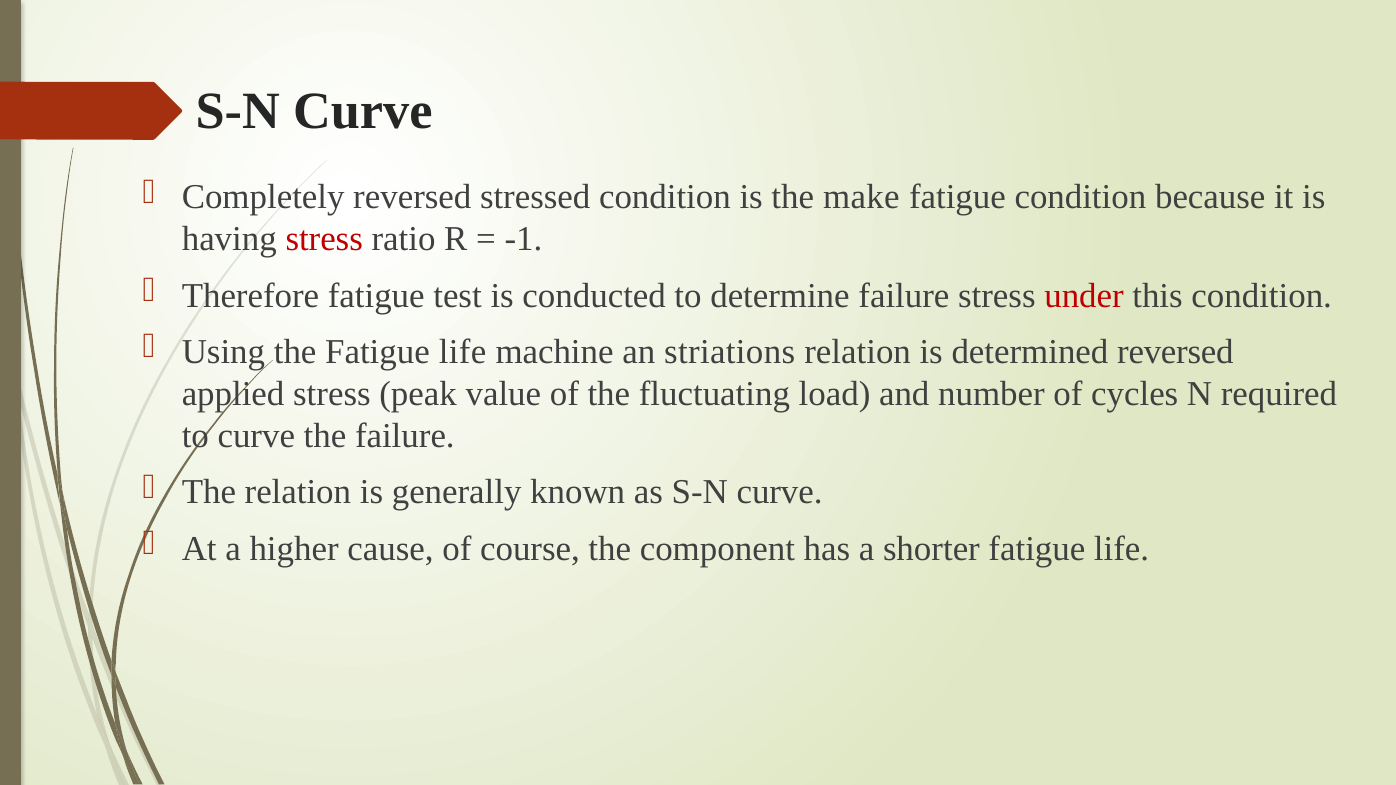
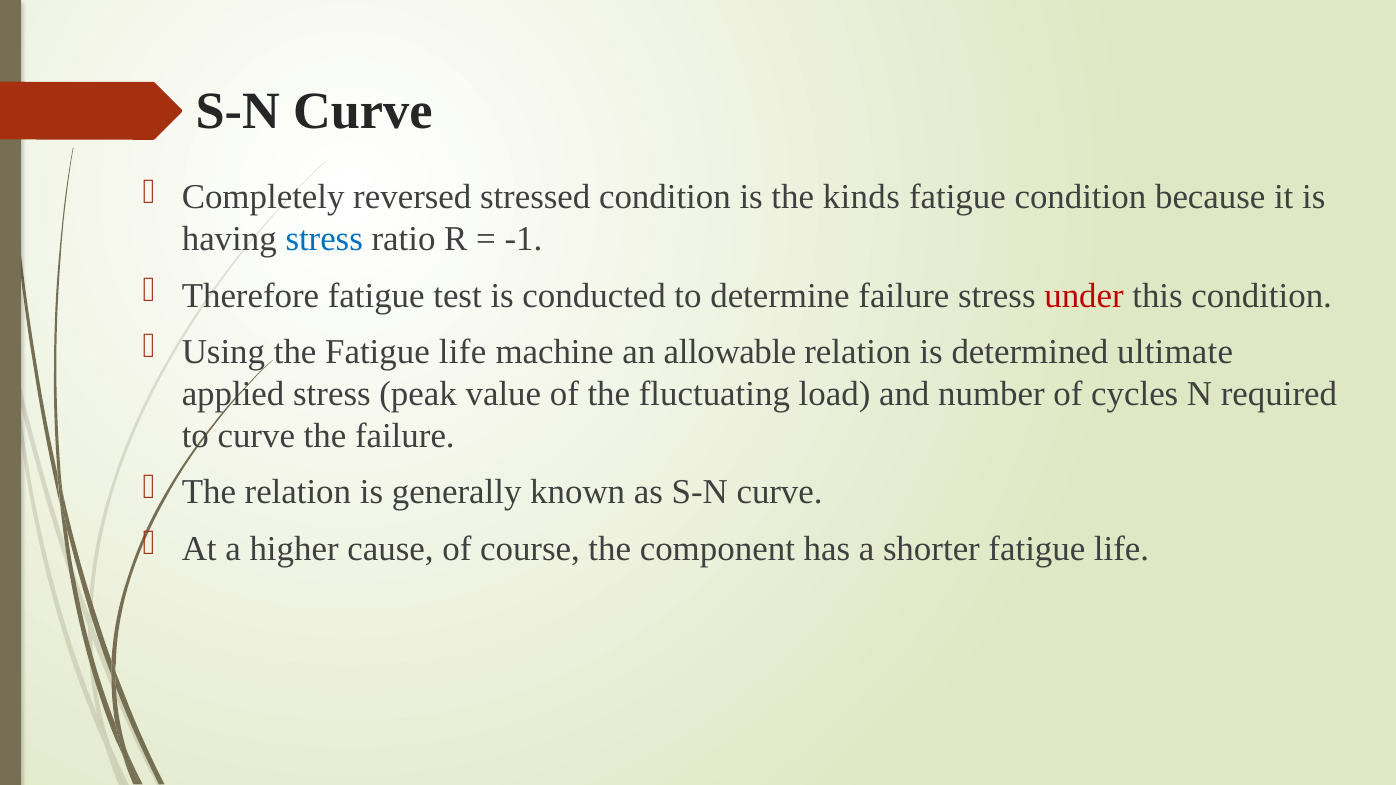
make: make -> kinds (861, 198)
stress colour: red -> blue (324, 239)
striations: striations -> allowable (730, 352)
determined reversed: reversed -> ultimate (1175, 352)
